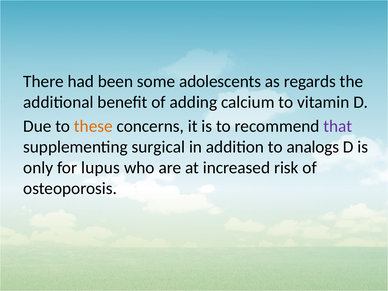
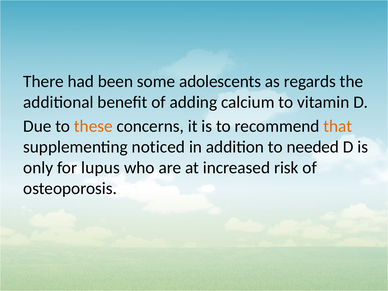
that colour: purple -> orange (338, 126)
surgical: surgical -> noticed (158, 147)
analogs: analogs -> needed (313, 147)
